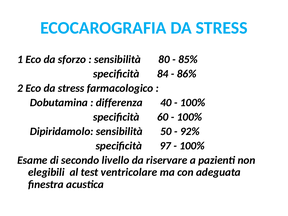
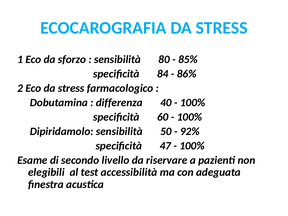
97: 97 -> 47 (165, 146)
ventricolare: ventricolare -> accessibilità (129, 172)
